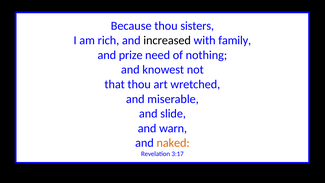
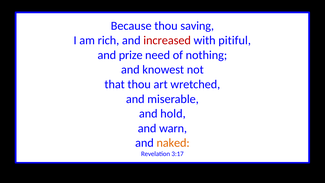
sisters: sisters -> saving (197, 26)
increased colour: black -> red (167, 40)
family: family -> pitiful (235, 40)
slide: slide -> hold (173, 114)
